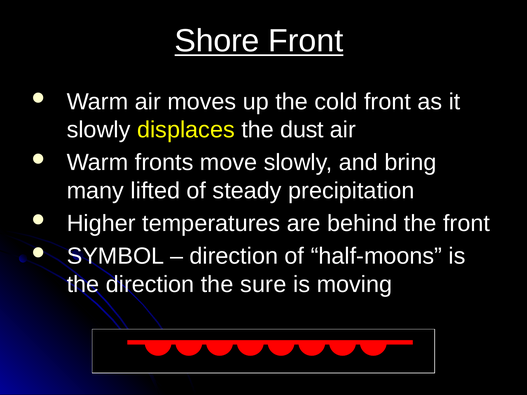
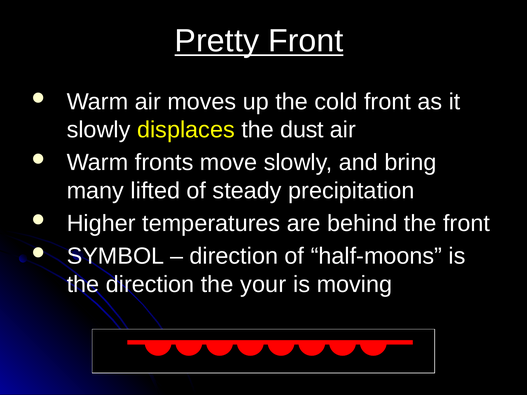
Shore: Shore -> Pretty (217, 41)
sure: sure -> your (263, 285)
